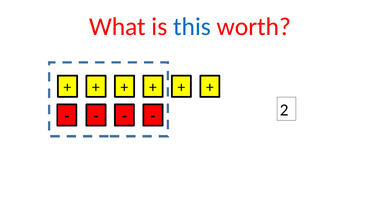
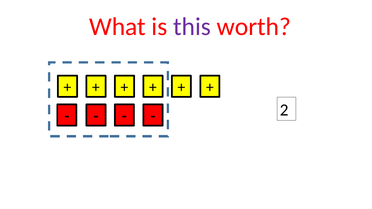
this colour: blue -> purple (192, 27)
